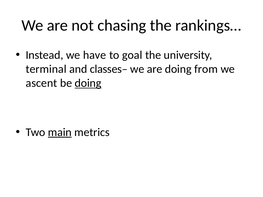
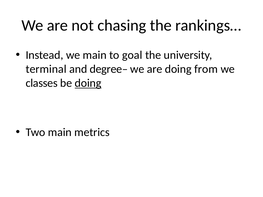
we have: have -> main (95, 55)
classes–: classes– -> degree– (109, 69)
ascent: ascent -> classes (42, 83)
main underline: present -> none (60, 132)
